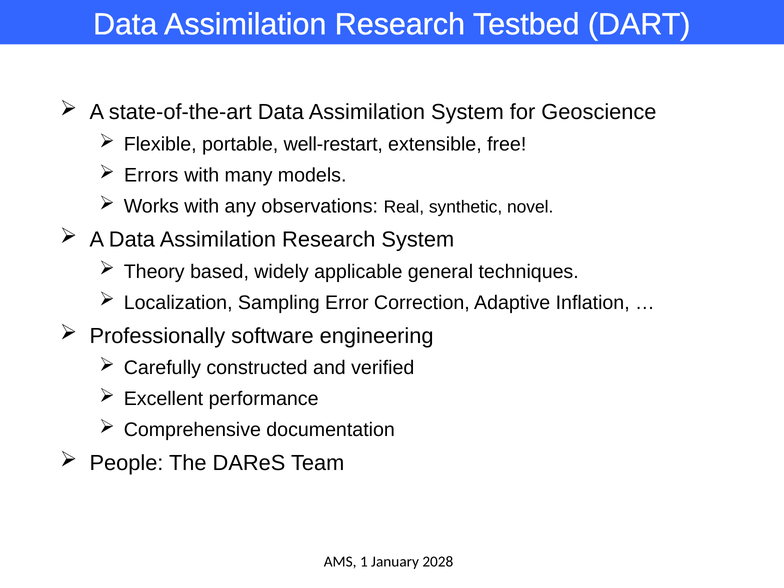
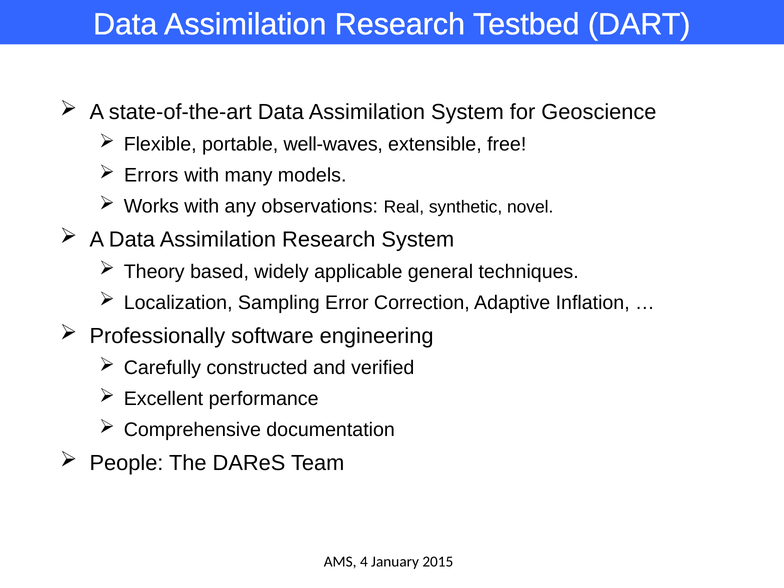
well-restart: well-restart -> well-waves (333, 144)
1: 1 -> 4 (364, 562)
2028: 2028 -> 2015 (438, 562)
